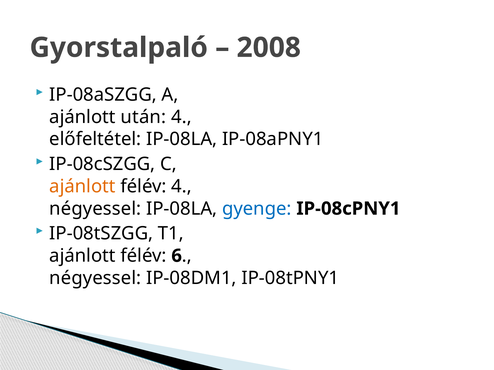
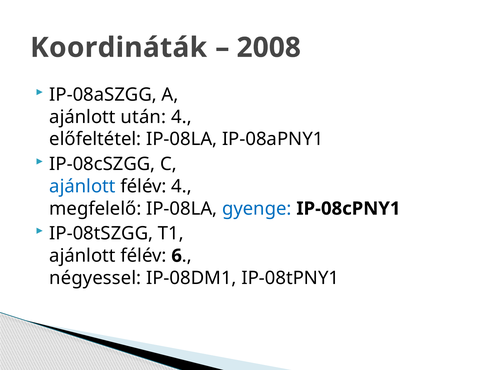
Gyorstalpaló: Gyorstalpaló -> Koordináták (119, 48)
ajánlott colour: orange -> blue (82, 187)
négyessel: négyessel -> megfelelő (95, 209)
